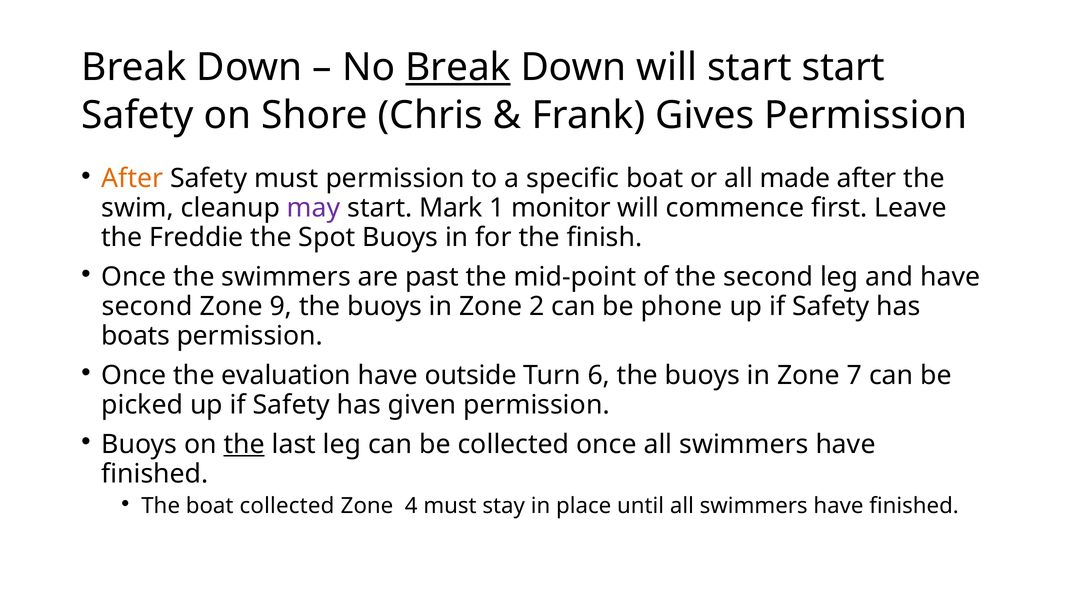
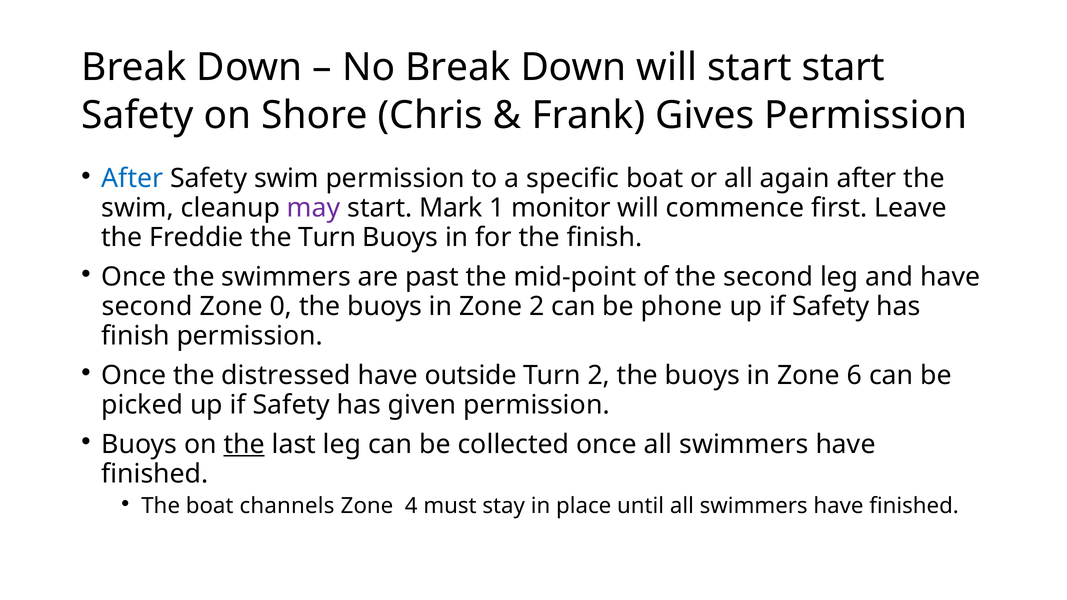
Break underline: present -> none (458, 67)
After colour: orange -> blue (132, 179)
Safety must: must -> swim (286, 179)
made: made -> again (795, 179)
the Spot: Spot -> Turn (327, 238)
9: 9 -> 0 (281, 307)
boats: boats -> finish (136, 336)
evaluation: evaluation -> distressed (286, 375)
Turn 6: 6 -> 2 (599, 375)
7: 7 -> 6 (855, 375)
boat collected: collected -> channels (287, 506)
